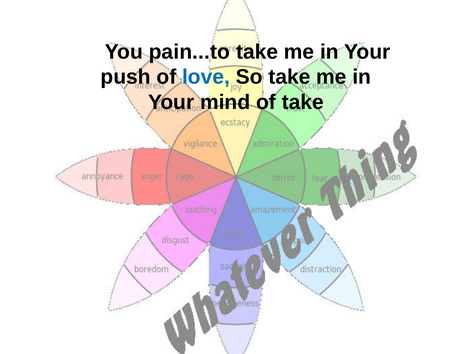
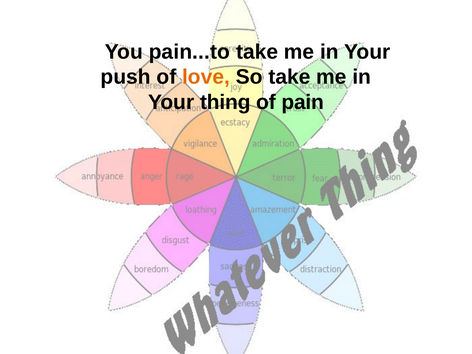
love colour: blue -> orange (206, 77)
mind: mind -> thing (225, 102)
of take: take -> pain (303, 102)
